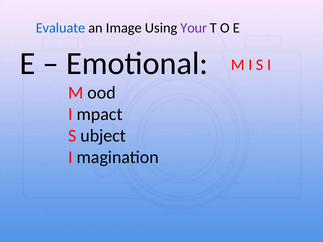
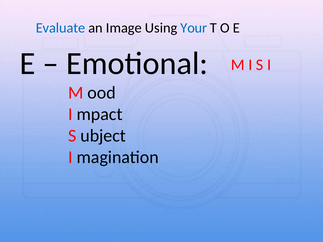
Your colour: purple -> blue (194, 28)
